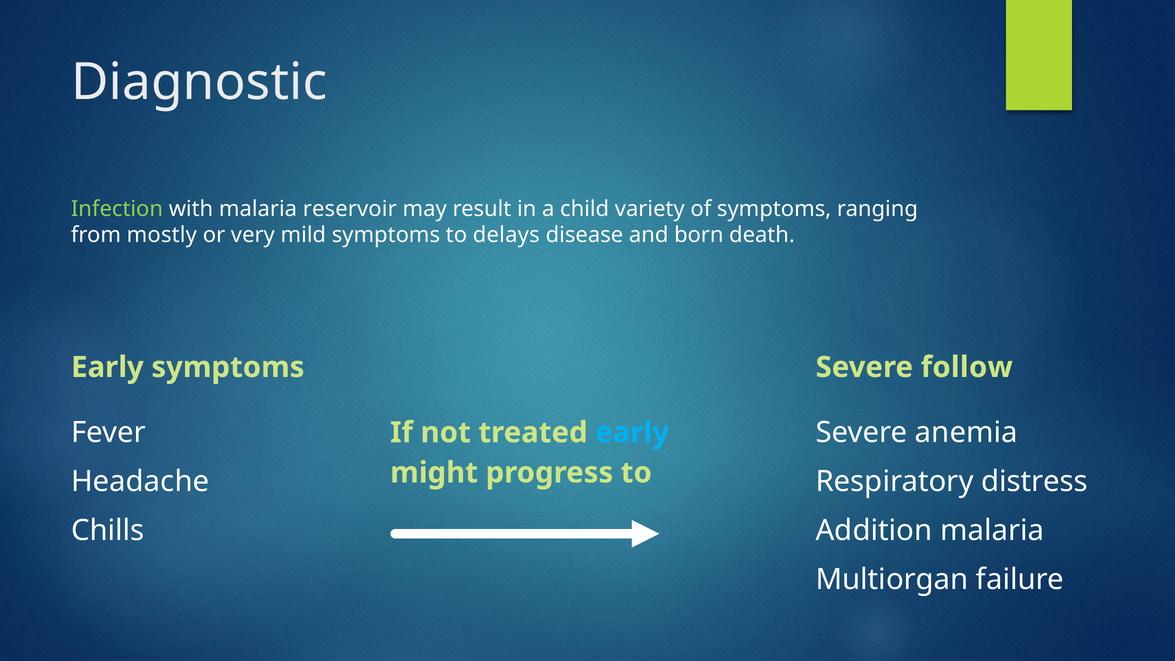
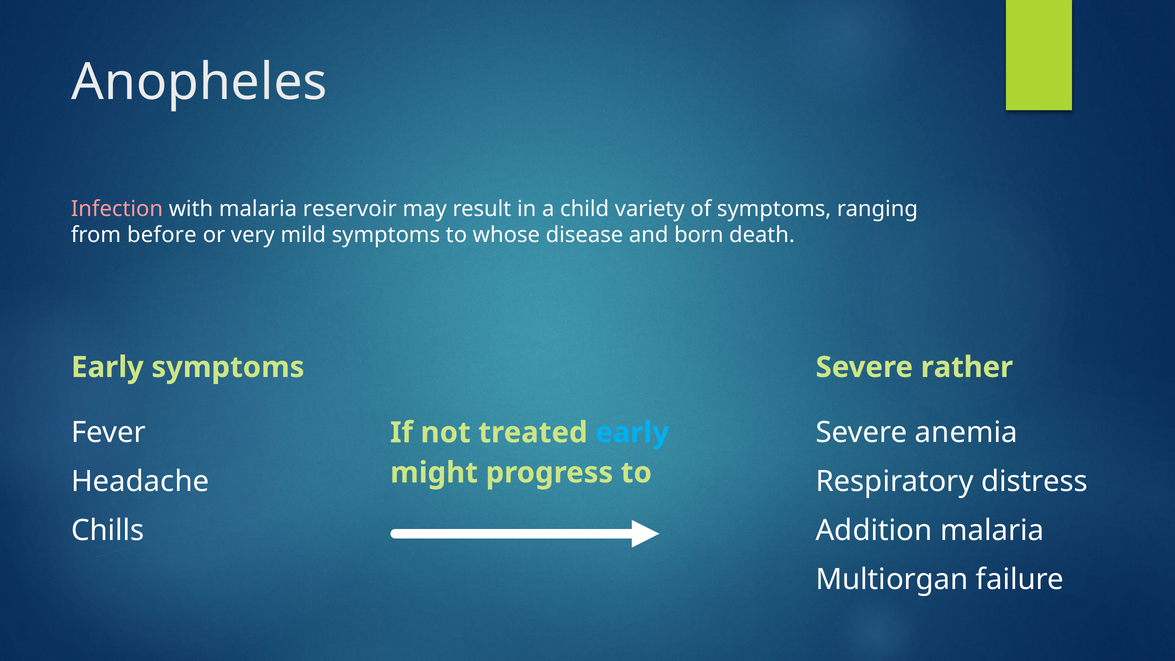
Diagnostic: Diagnostic -> Anopheles (199, 83)
Infection colour: light green -> pink (117, 209)
mostly: mostly -> before (162, 235)
delays: delays -> whose (506, 235)
follow: follow -> rather (967, 367)
